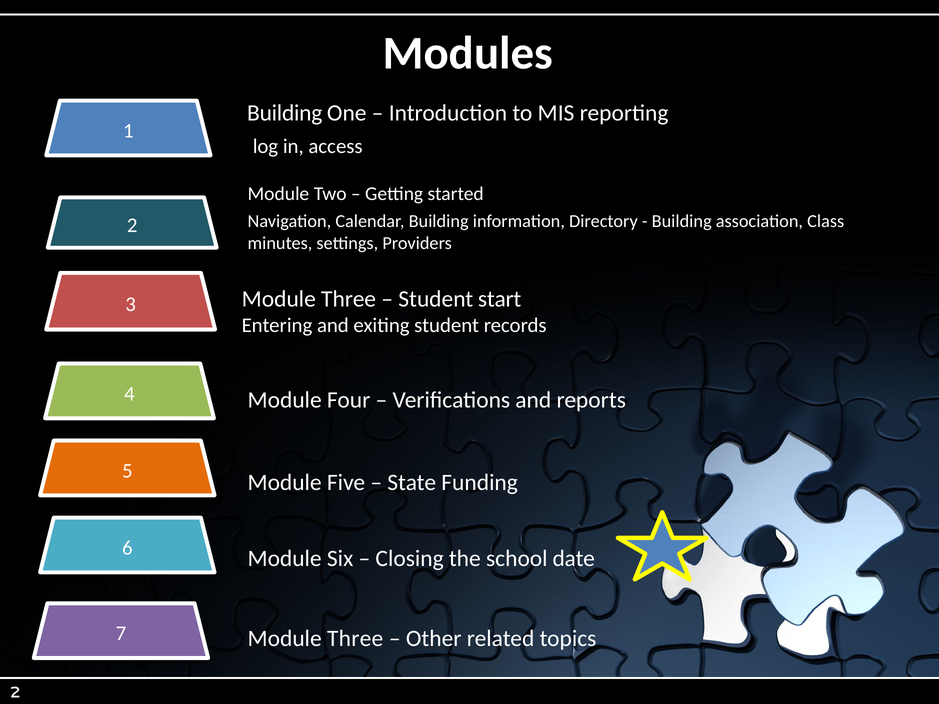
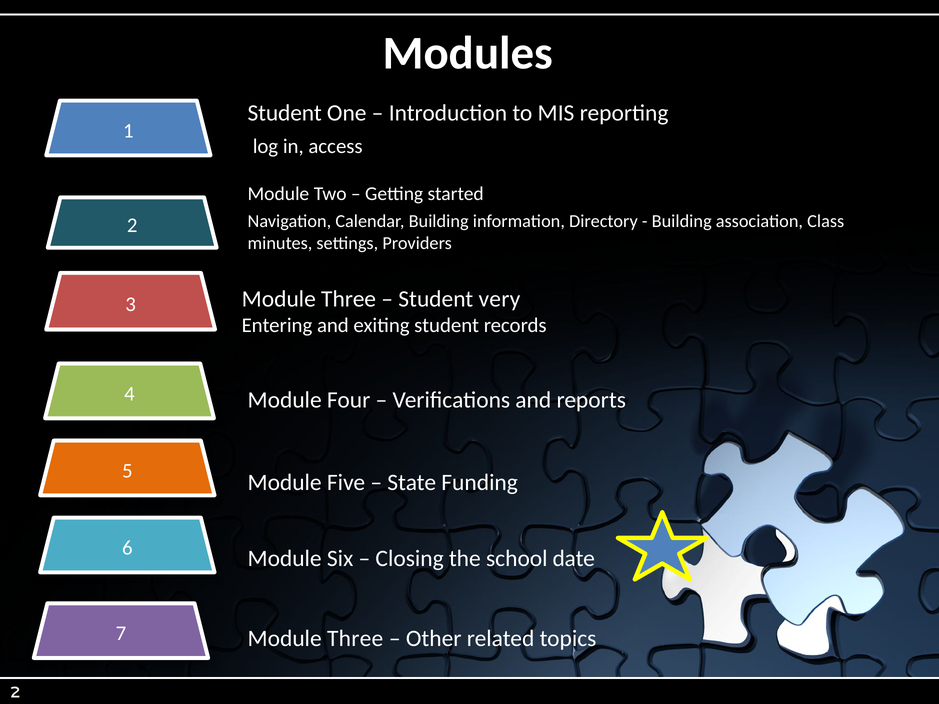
Building: Building -> Student (285, 113)
start: start -> very (499, 299)
